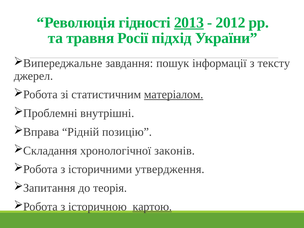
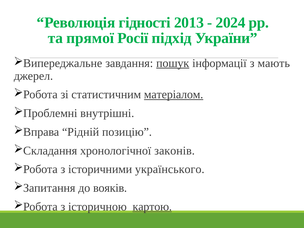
2013 underline: present -> none (189, 23)
2012: 2012 -> 2024 (231, 23)
травня: травня -> прямої (90, 38)
пошук underline: none -> present (173, 63)
тексту: тексту -> мають (274, 63)
утвердження: утвердження -> українського (170, 169)
теорія: теорія -> вояків (110, 188)
